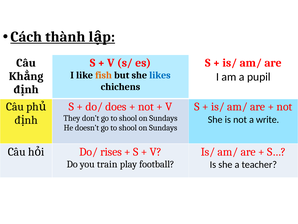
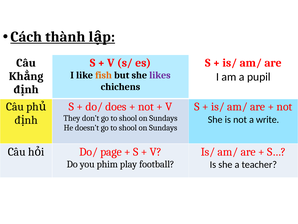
likes colour: blue -> purple (160, 75)
rises: rises -> page (111, 151)
train: train -> phim (107, 164)
